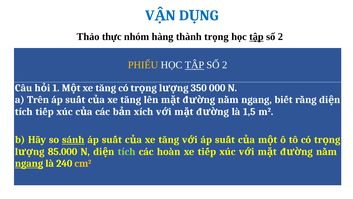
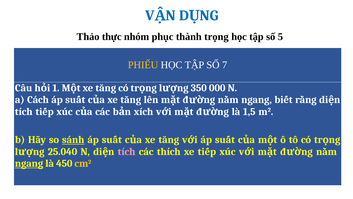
hàng: hàng -> phục (163, 37)
tập underline: present -> none (256, 37)
2: 2 -> 5 (280, 37)
TẬP underline: present -> none (195, 65)
2: 2 -> 7 (225, 65)
Trên: Trên -> Cách (38, 100)
85.000: 85.000 -> 25.040 (62, 151)
tích colour: light green -> pink (127, 151)
hoàn: hoàn -> thích (169, 151)
240: 240 -> 450 (64, 163)
